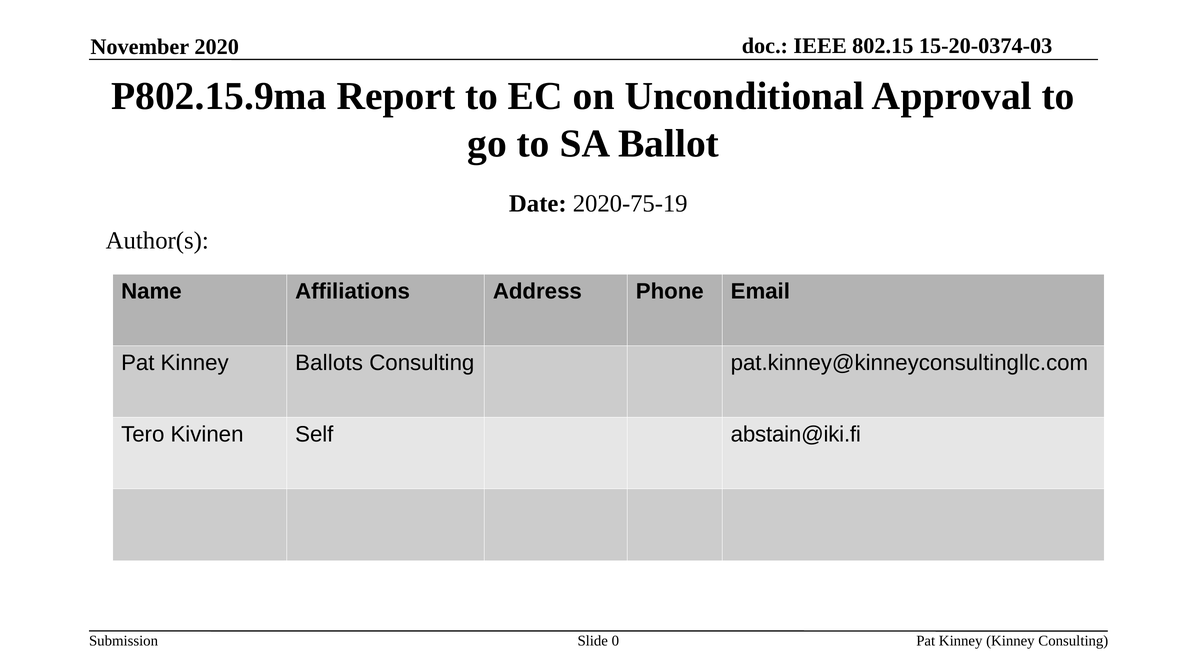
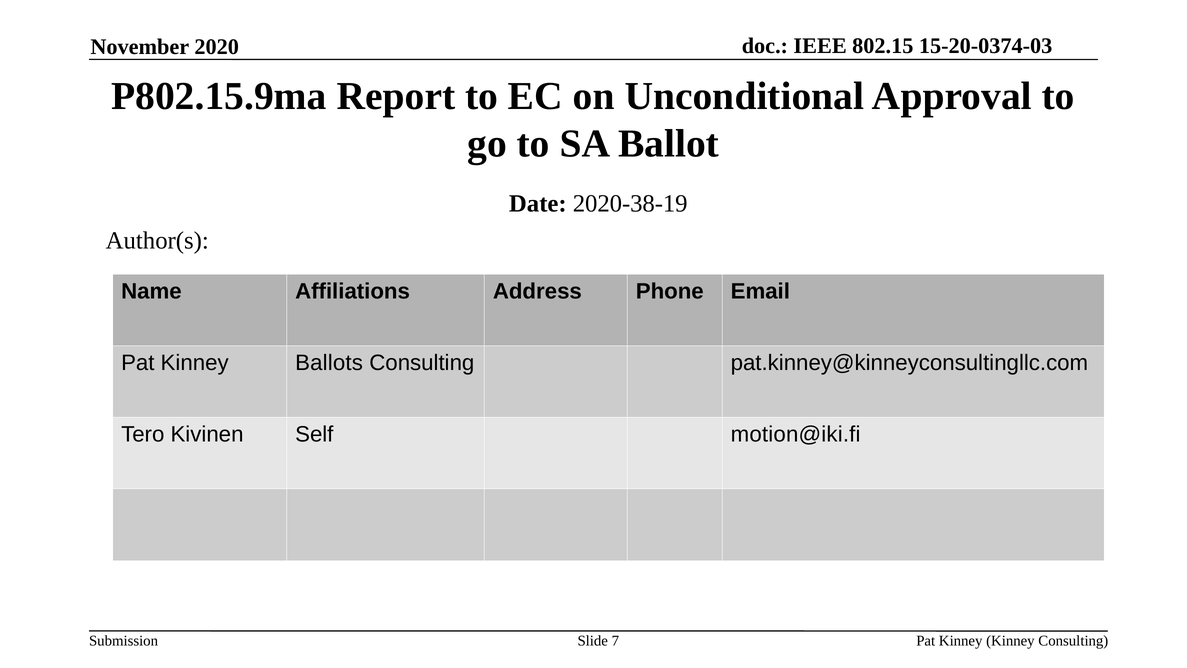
2020-75-19: 2020-75-19 -> 2020-38-19 (630, 203)
abstain@iki.fi: abstain@iki.fi -> motion@iki.fi (796, 434)
0: 0 -> 7 (615, 640)
